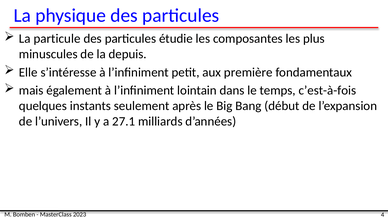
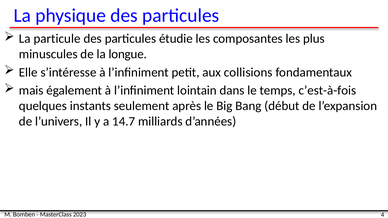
depuis: depuis -> longue (128, 54)
première: première -> collisions (248, 72)
27.1: 27.1 -> 14.7 (124, 121)
